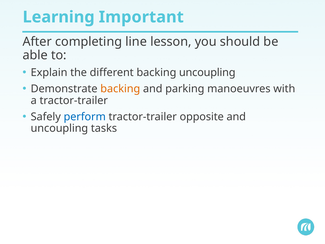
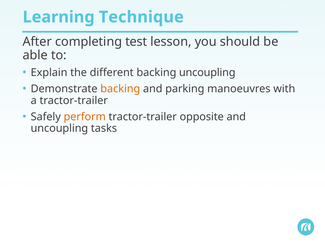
Important: Important -> Technique (141, 17)
line: line -> test (136, 42)
perform colour: blue -> orange (85, 117)
